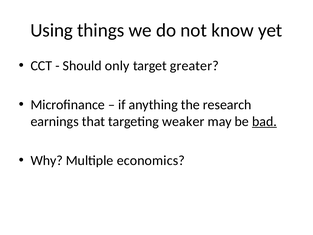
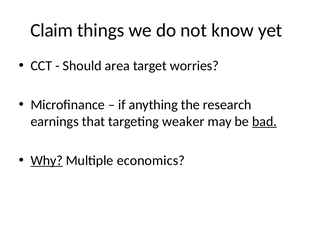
Using: Using -> Claim (52, 30)
only: only -> area (117, 66)
greater: greater -> worries (194, 66)
Why underline: none -> present (47, 160)
